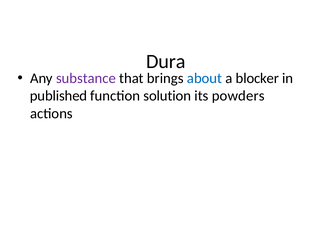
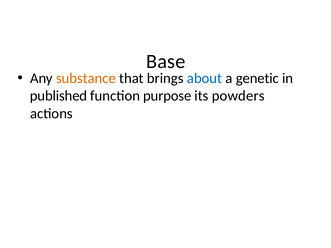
Dura: Dura -> Base (166, 61)
substance colour: purple -> orange (86, 78)
blocker: blocker -> genetic (257, 78)
solution: solution -> purpose (167, 96)
